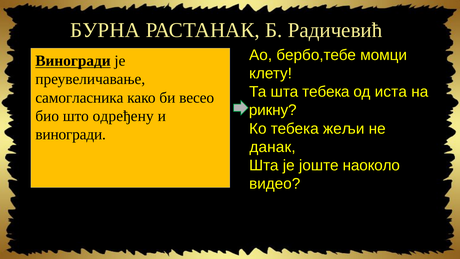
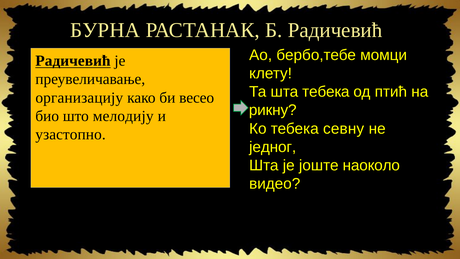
Виногради: Виногради -> Радичевић (73, 61)
иста: иста -> птић (391, 92)
самогласника: самогласника -> организацију (79, 98)
одређену: одређену -> мелодију (123, 116)
жељи: жељи -> севну (344, 129)
виногради: виногради -> узастопно (71, 134)
данак: данак -> једног (273, 147)
